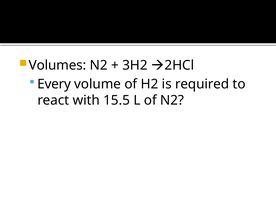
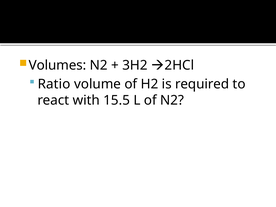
Every: Every -> Ratio (54, 84)
